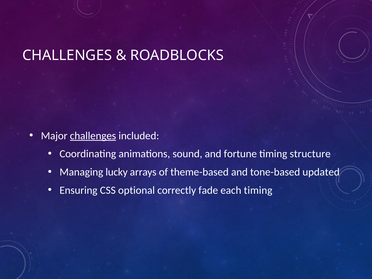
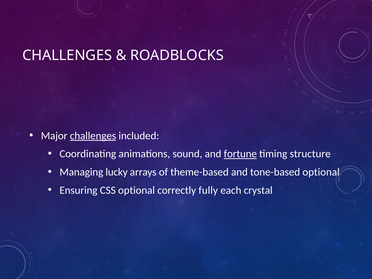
fortune underline: none -> present (240, 154)
tone-based updated: updated -> optional (321, 172)
fade: fade -> fully (208, 190)
each timing: timing -> crystal (258, 190)
